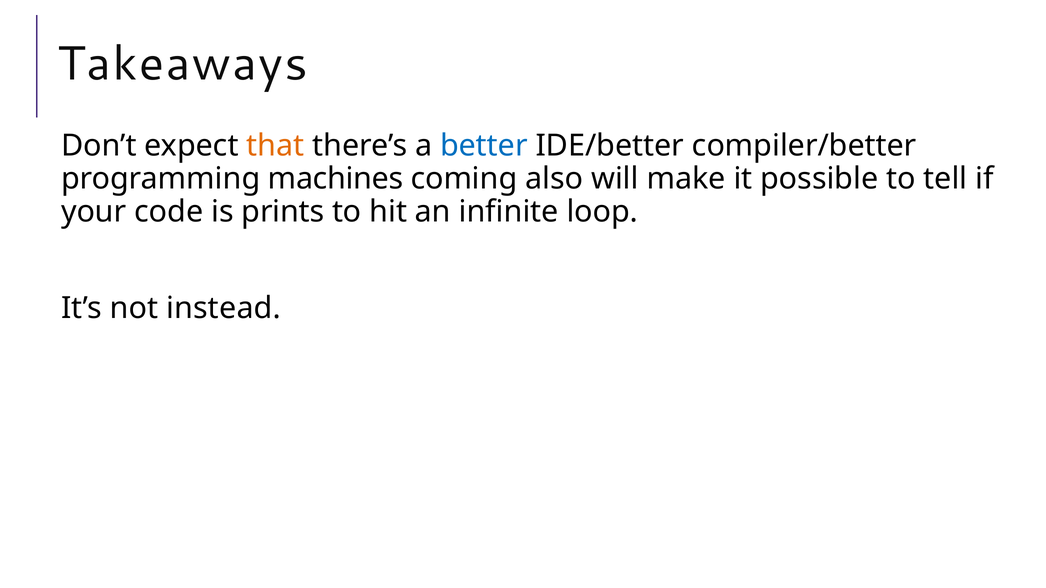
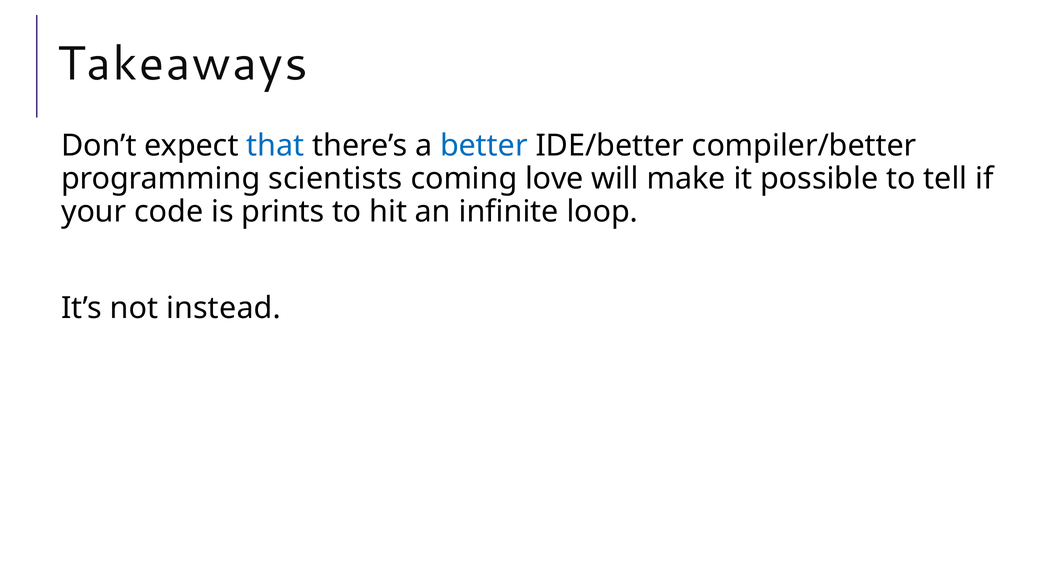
that colour: orange -> blue (275, 146)
machines: machines -> scientists (335, 179)
also: also -> love (554, 179)
